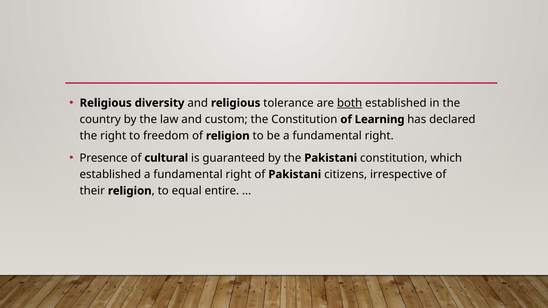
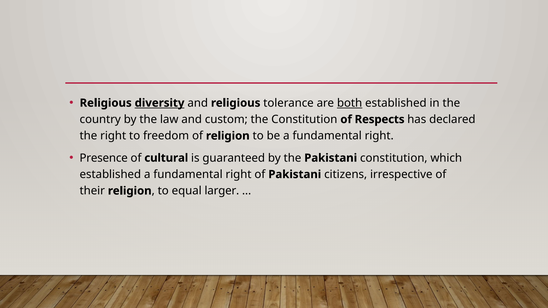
diversity underline: none -> present (160, 103)
Learning: Learning -> Respects (380, 119)
entire: entire -> larger (222, 191)
